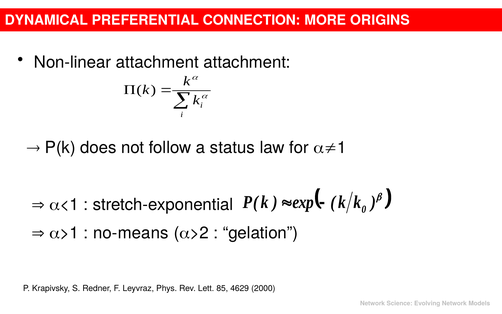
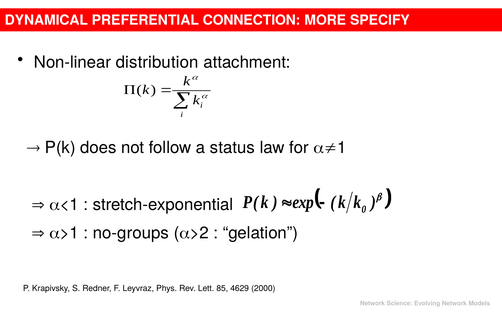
ORIGINS: ORIGINS -> SPECIFY (380, 20)
Non-linear attachment: attachment -> distribution (157, 62)
no-means: no-means -> no-groups (131, 233)
